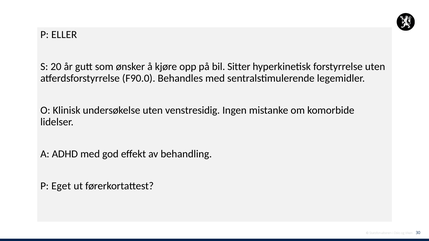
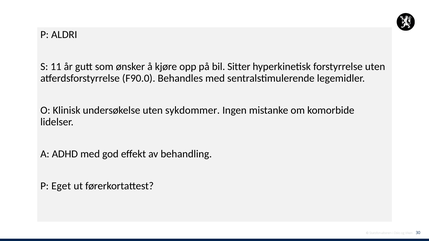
ELLER: ELLER -> ALDRI (64, 35)
20: 20 -> 11 (56, 67)
venstresidig: venstresidig -> sykdommer (193, 110)
